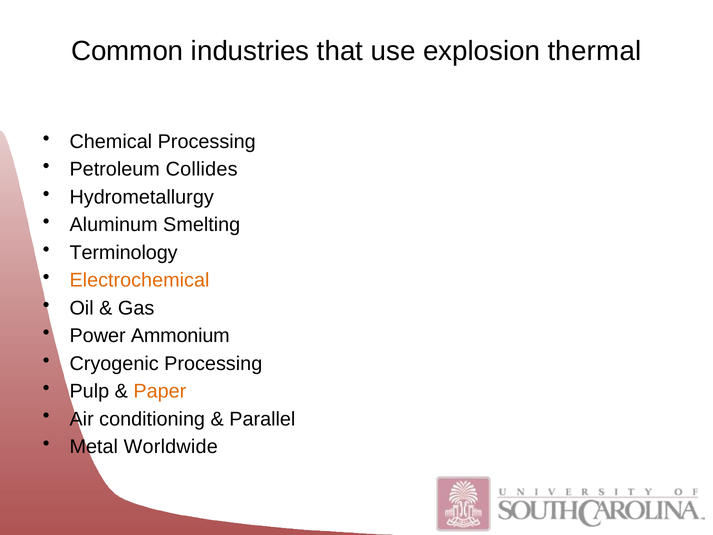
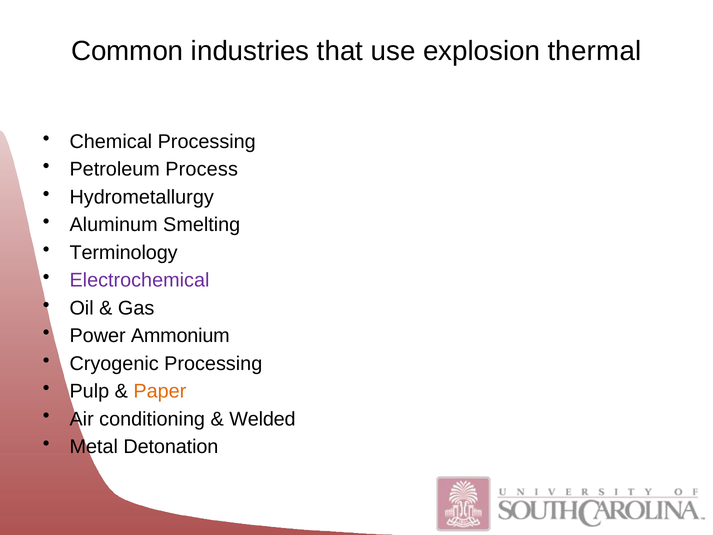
Collides: Collides -> Process (202, 169)
Electrochemical colour: orange -> purple (139, 280)
Parallel: Parallel -> Welded (262, 419)
Worldwide: Worldwide -> Detonation (171, 447)
